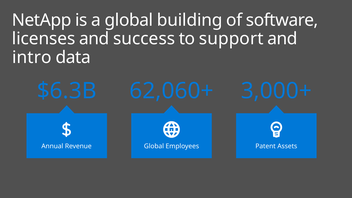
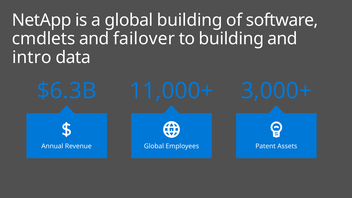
licenses: licenses -> cmdlets (44, 39)
success: success -> failover (144, 39)
to support: support -> building (231, 39)
62,060+: 62,060+ -> 11,000+ (171, 91)
